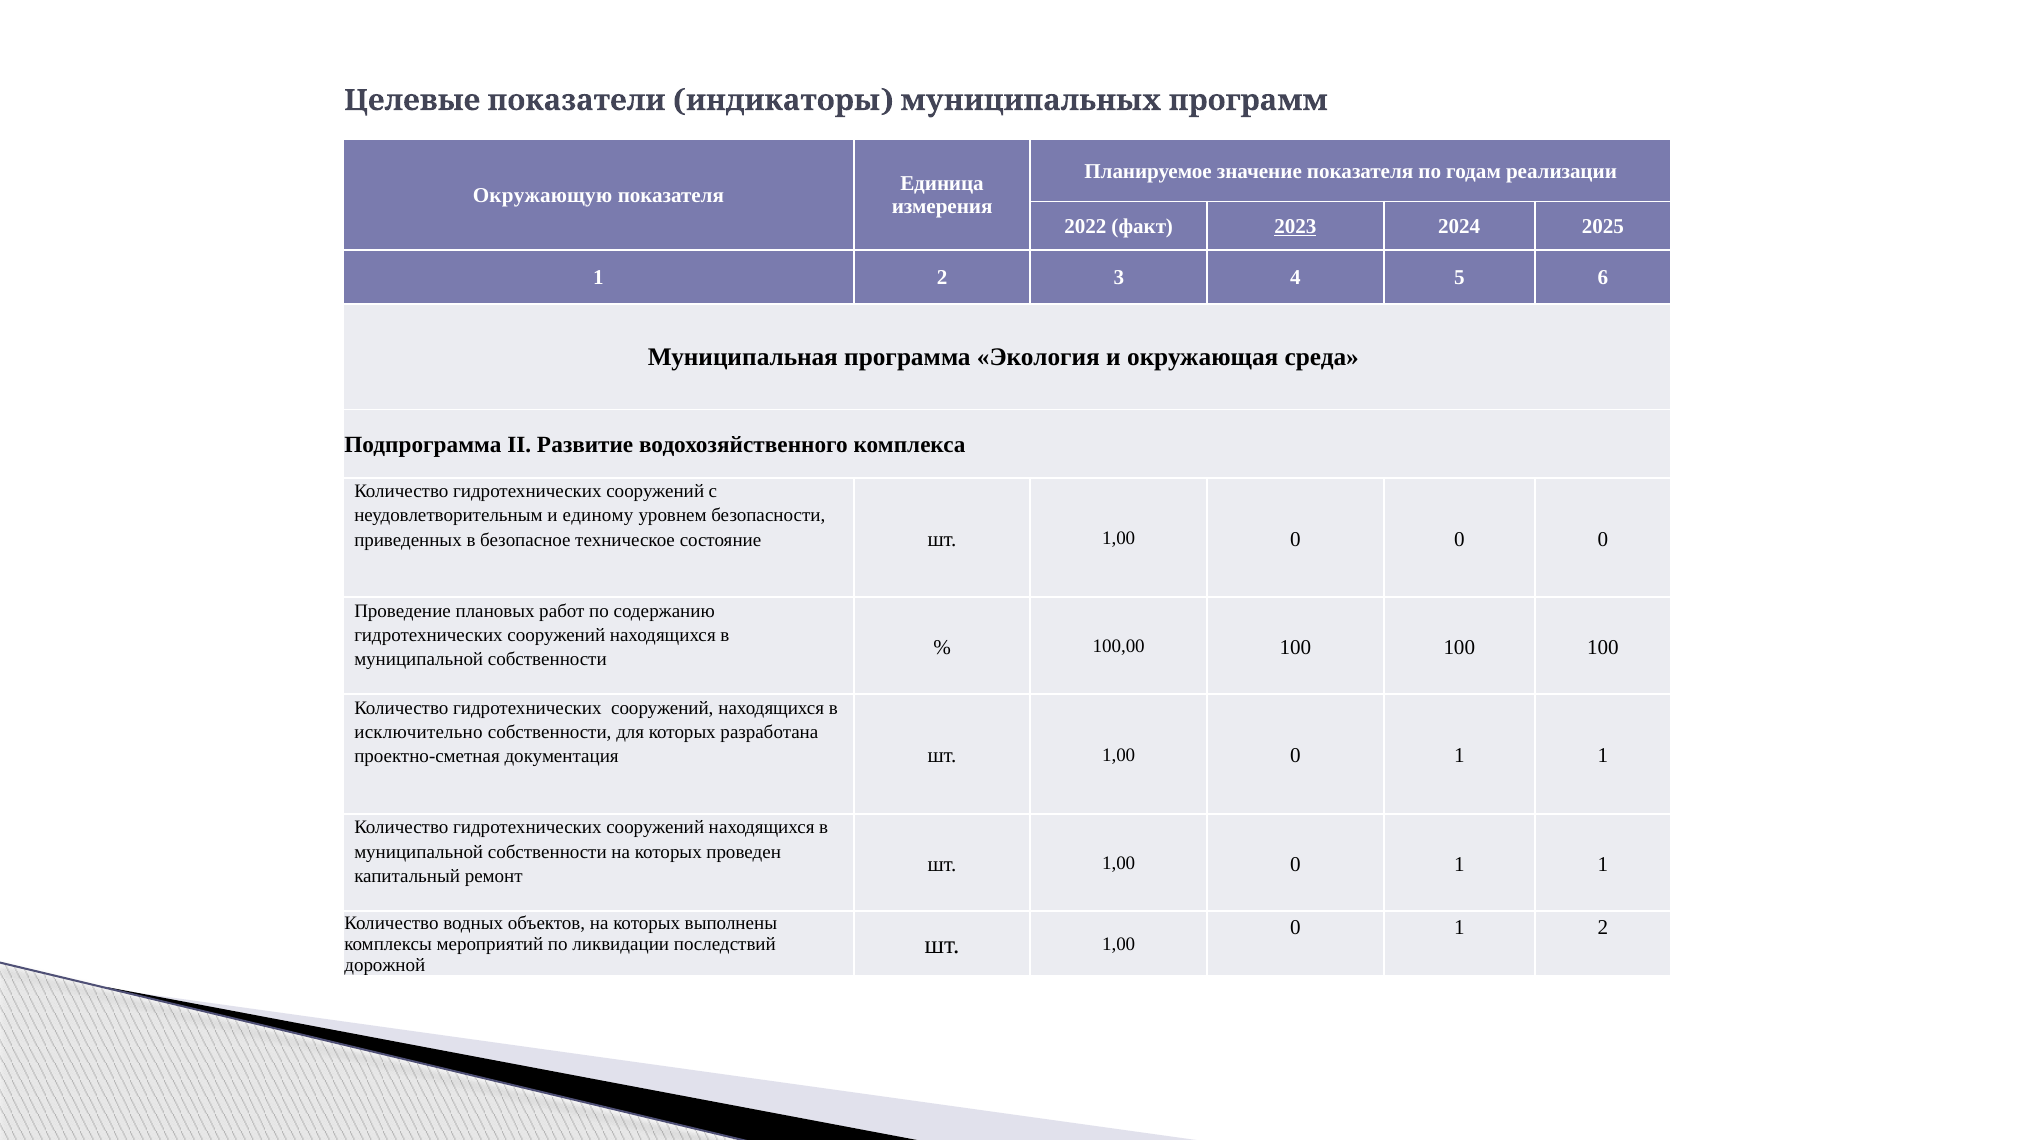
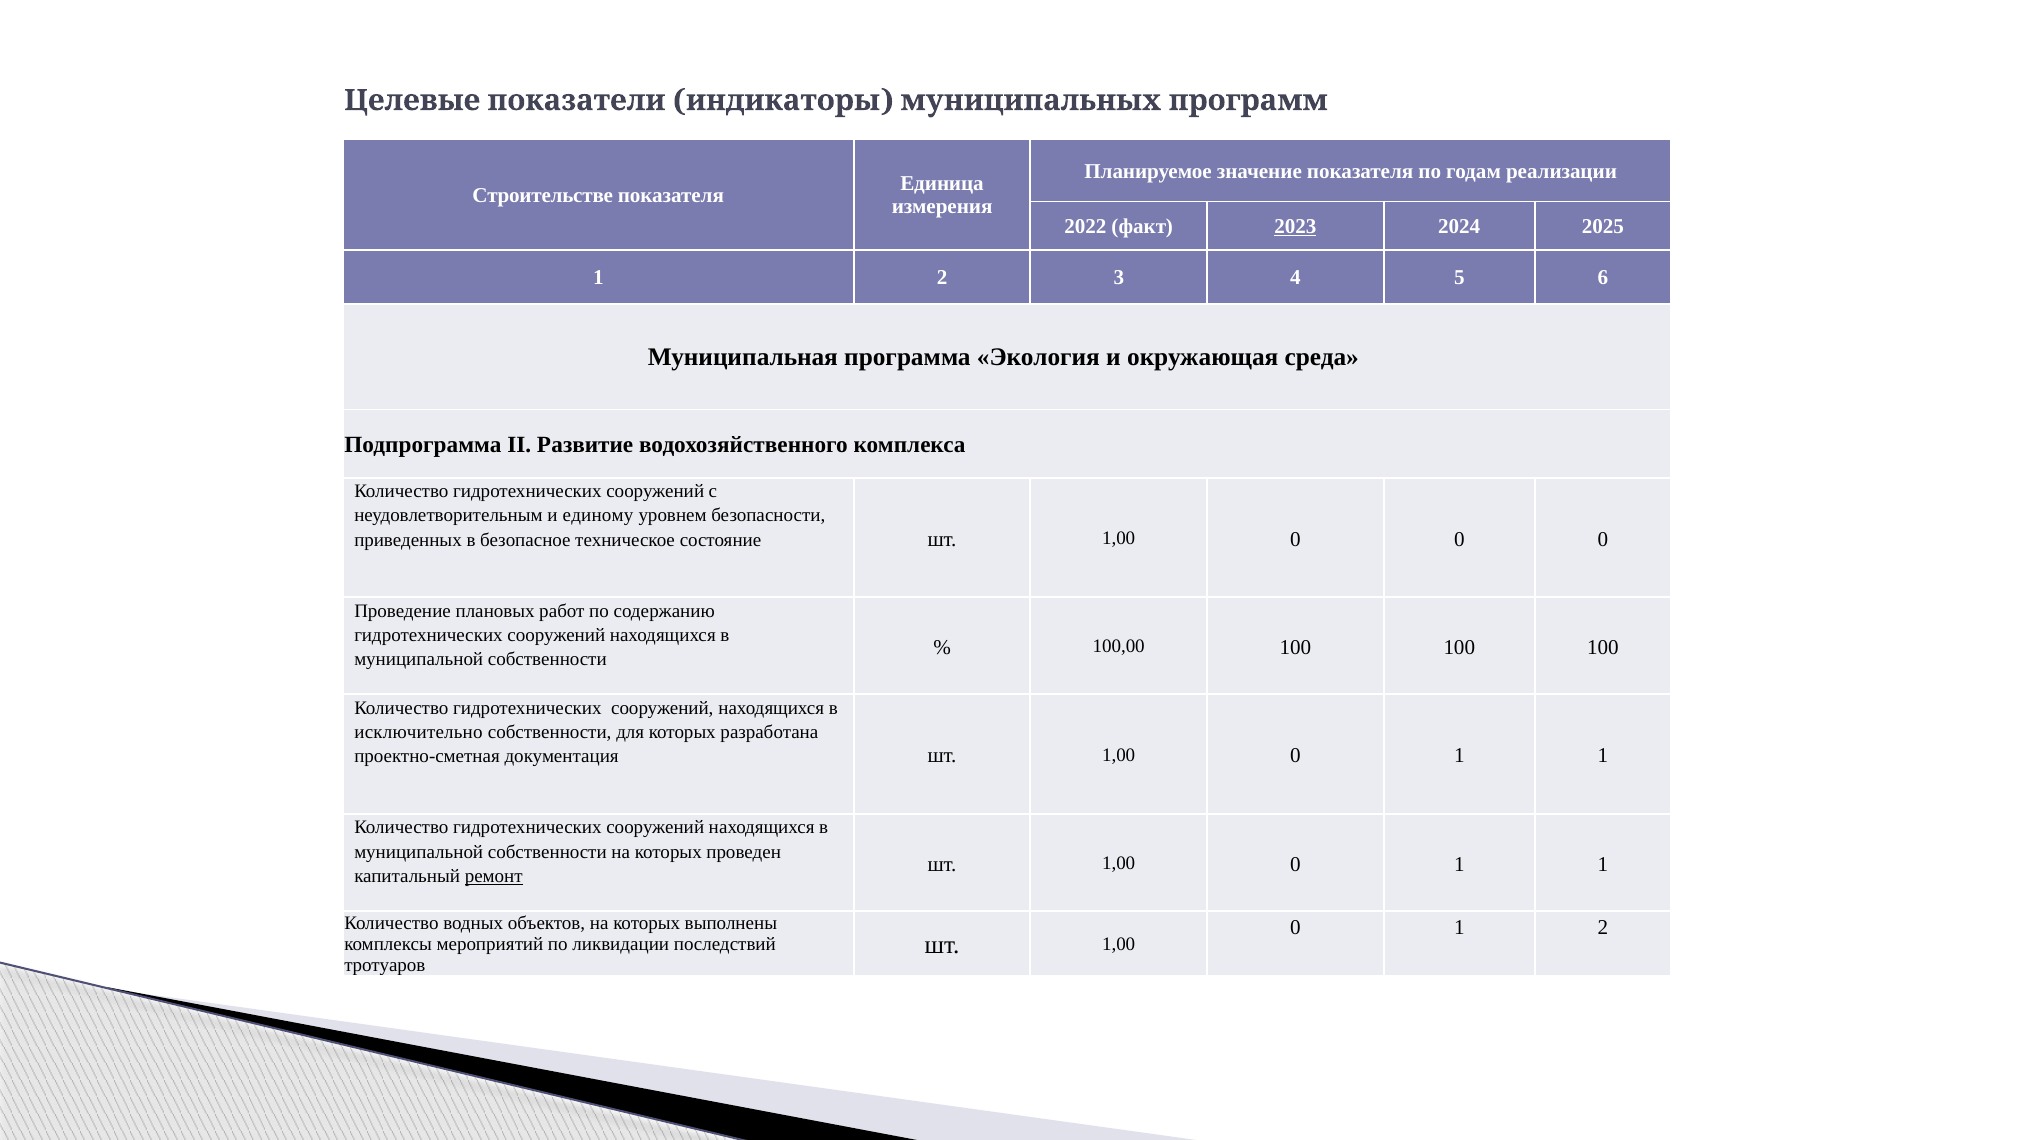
Окружающую: Окружающую -> Строительстве (543, 195)
ремонт underline: none -> present (494, 876)
дорожной: дорожной -> тротуаров (385, 965)
